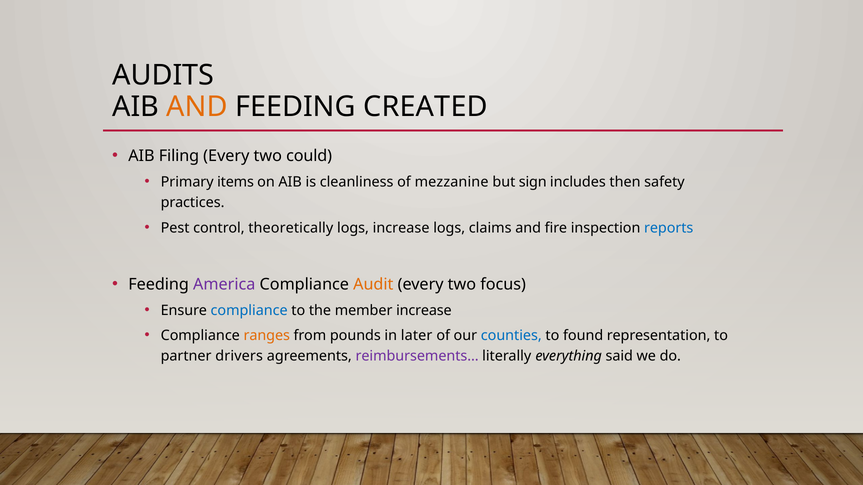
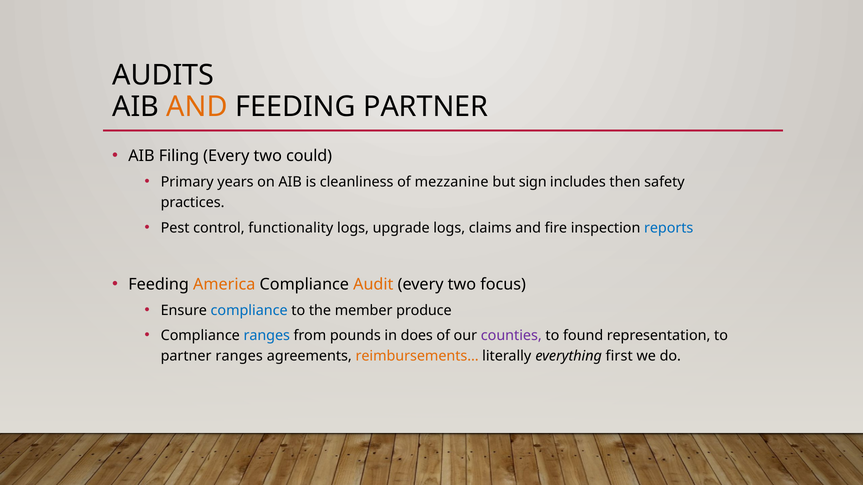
FEEDING CREATED: CREATED -> PARTNER (426, 107)
items: items -> years (235, 182)
theoretically: theoretically -> functionality (291, 228)
logs increase: increase -> upgrade (401, 228)
America colour: purple -> orange (224, 284)
member increase: increase -> produce (424, 311)
ranges colour: orange -> blue (267, 336)
later: later -> does (417, 336)
counties colour: blue -> purple (511, 336)
partner drivers: drivers -> ranges (239, 356)
reimbursements… colour: purple -> orange (417, 356)
said: said -> first (619, 356)
